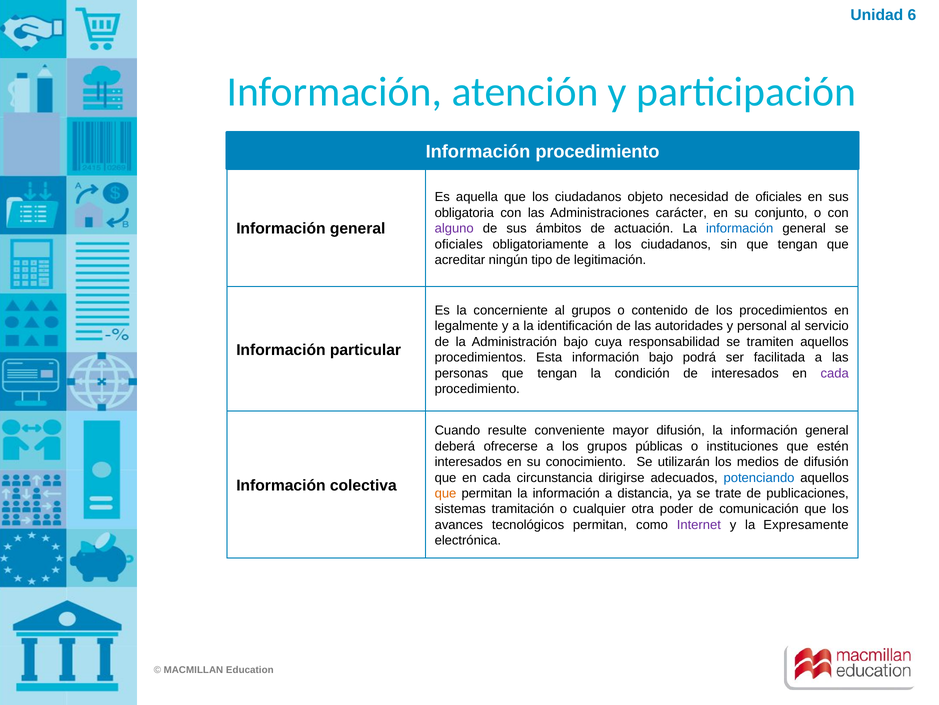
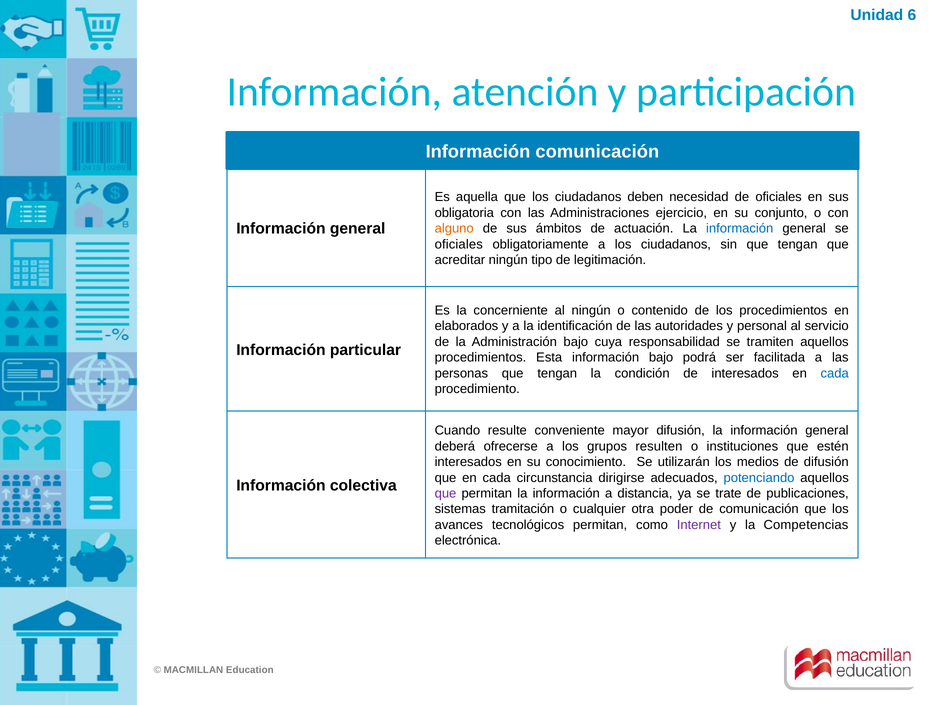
Información procedimiento: procedimiento -> comunicación (597, 152)
objeto: objeto -> deben (645, 197)
carácter: carácter -> ejercicio (681, 213)
alguno colour: purple -> orange (454, 228)
al grupos: grupos -> ningún (591, 310)
legalmente: legalmente -> elaborados (466, 326)
cada colour: purple -> blue (835, 373)
públicas: públicas -> resulten (659, 446)
que colour: orange -> purple (446, 493)
Expresamente: Expresamente -> Competencias (806, 524)
